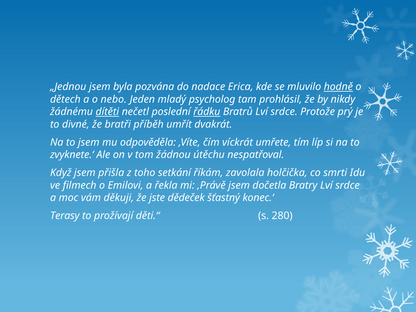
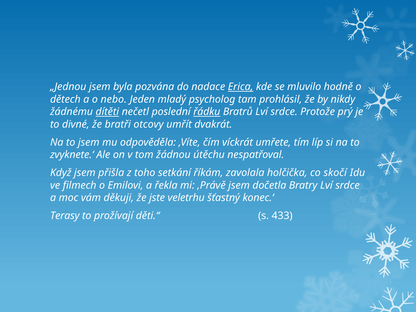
Erica underline: none -> present (241, 87)
hodně underline: present -> none (338, 87)
příběh: příběh -> otcovy (149, 124)
smrti: smrti -> skočí (335, 173)
dědeček: dědeček -> veletrhu (186, 198)
280: 280 -> 433 (282, 216)
